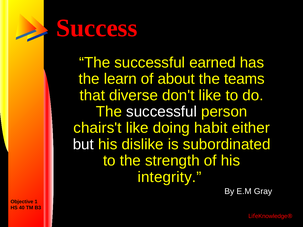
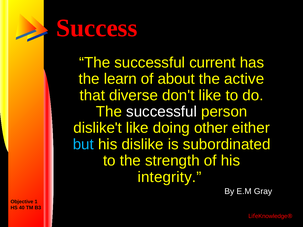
earned: earned -> current (212, 63)
teams: teams -> active (244, 79)
chairs't: chairs't -> dislike't (98, 128)
habit: habit -> other (211, 128)
but colour: white -> light blue (83, 144)
